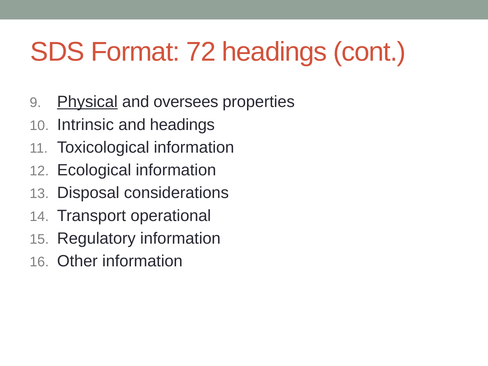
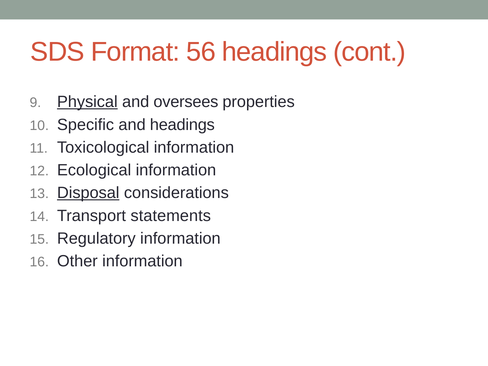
72: 72 -> 56 (201, 52)
Intrinsic: Intrinsic -> Specific (86, 125)
Disposal underline: none -> present (88, 193)
operational: operational -> statements (171, 216)
